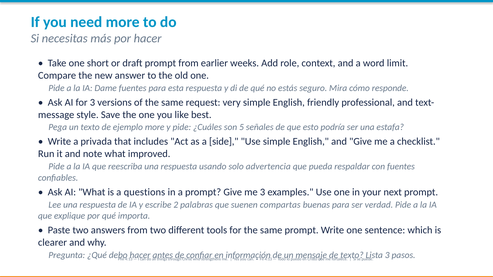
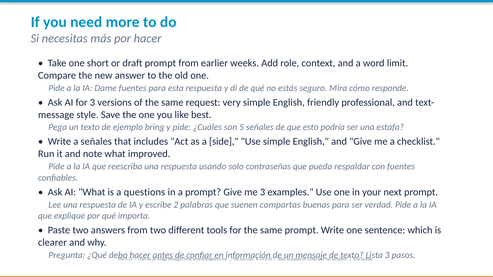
ejemplo more: more -> bring (155, 127)
a privada: privada -> señales (96, 142)
advertencia: advertencia -> contraseñas (268, 167)
